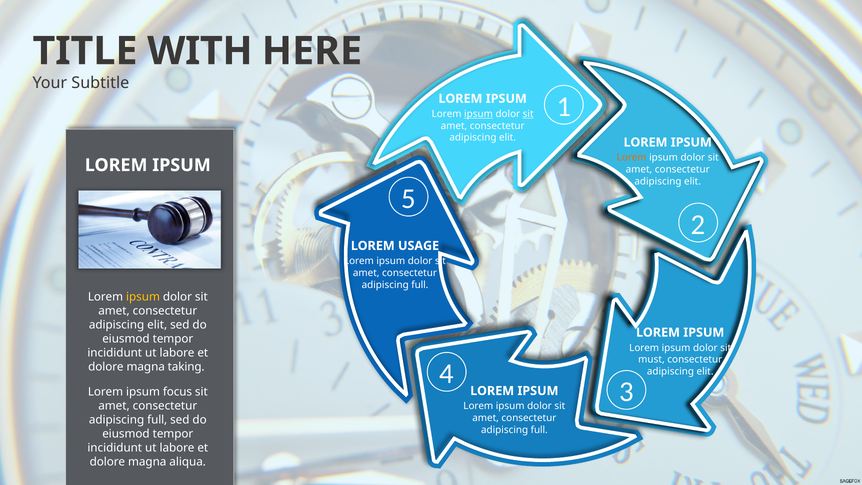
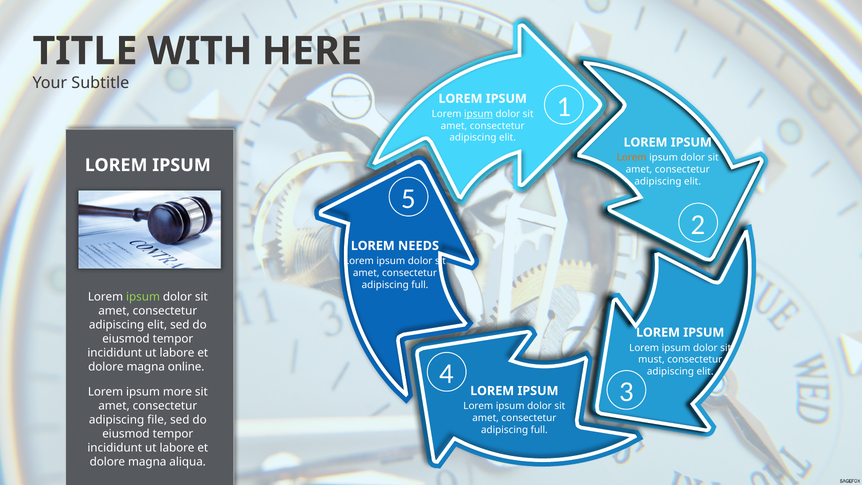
sit underline: present -> none (528, 114)
USAGE: USAGE -> NEEDS (418, 246)
ipsum colour: yellow -> light green (143, 297)
taking: taking -> online (186, 367)
focus: focus -> more (177, 392)
full: full -> file (157, 420)
